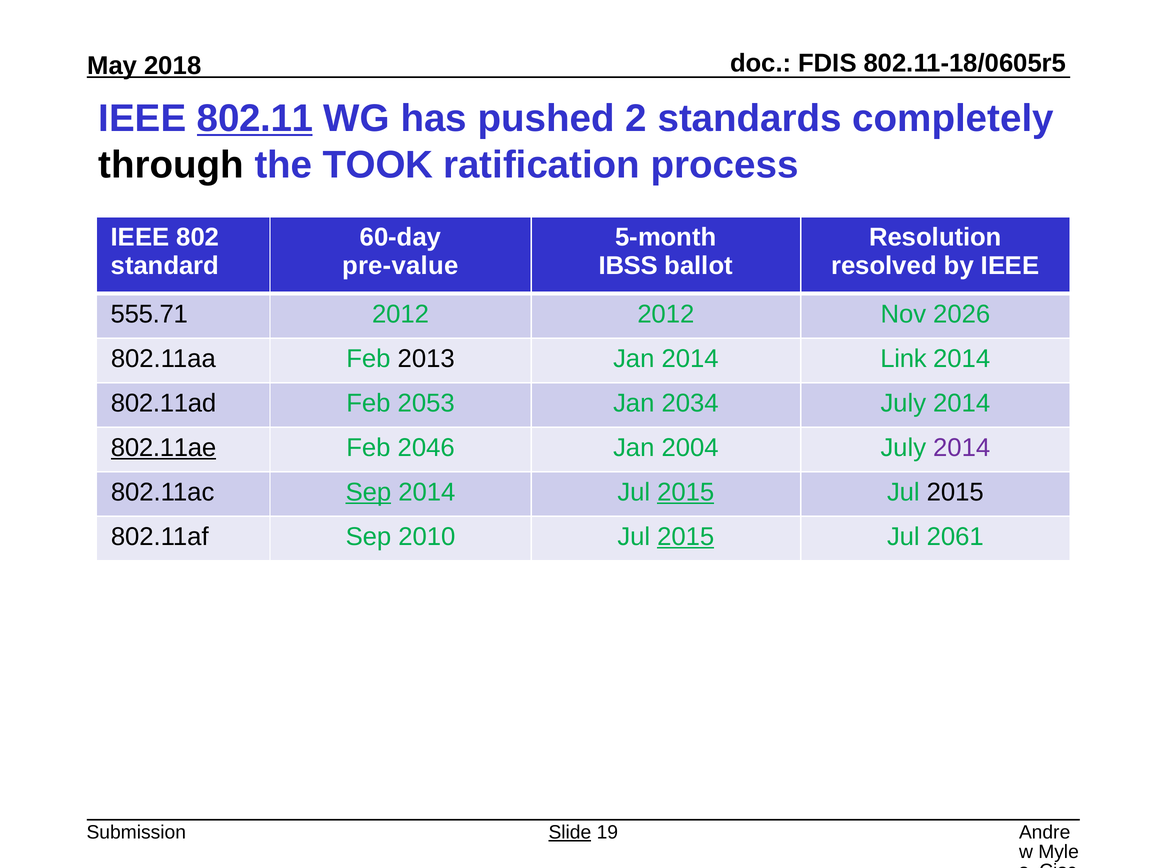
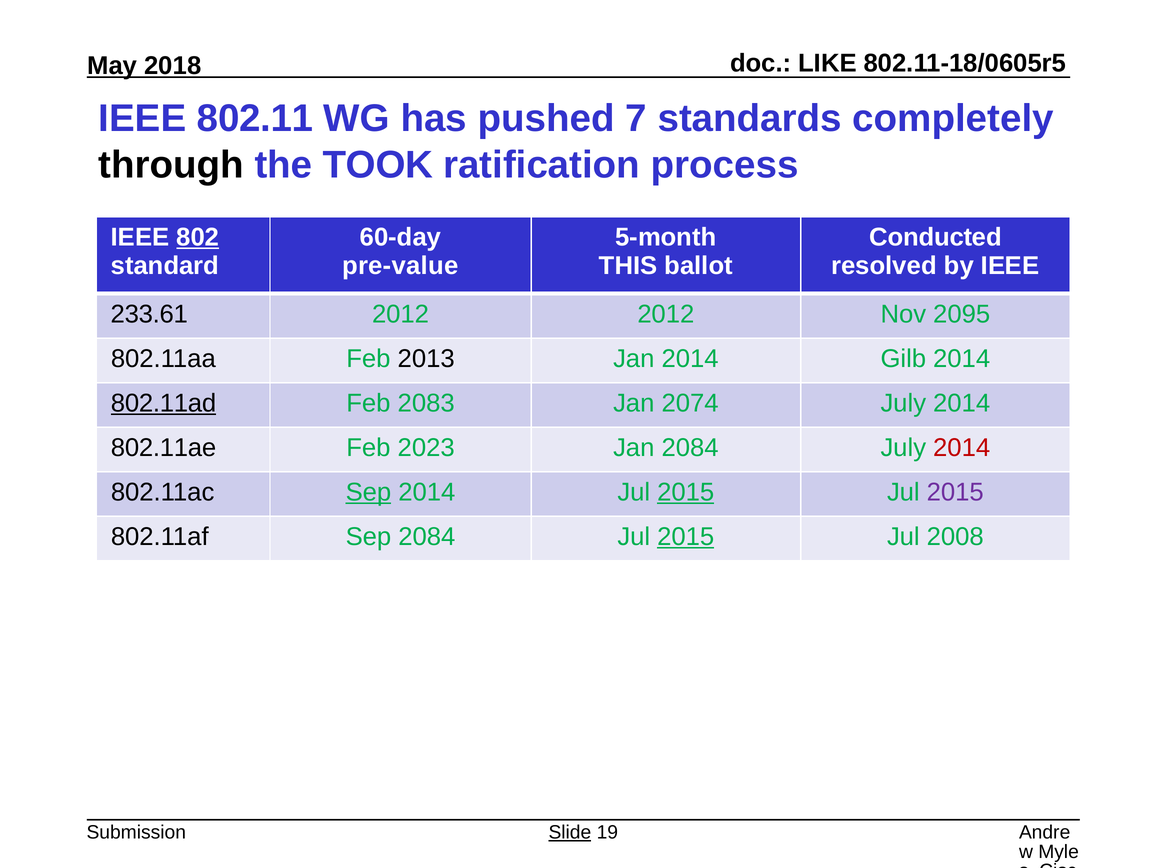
FDIS: FDIS -> LIKE (827, 63)
802.11 underline: present -> none (255, 118)
2: 2 -> 7 (636, 118)
802 underline: none -> present (198, 237)
Resolution: Resolution -> Conducted (935, 237)
IBSS: IBSS -> THIS (628, 266)
555.71: 555.71 -> 233.61 (149, 314)
2026: 2026 -> 2095 (962, 314)
Link: Link -> Gilb (903, 358)
802.11ad underline: none -> present (164, 403)
2053: 2053 -> 2083 (426, 403)
2034: 2034 -> 2074 (690, 403)
802.11ae underline: present -> none (164, 447)
2046: 2046 -> 2023 (426, 447)
Jan 2004: 2004 -> 2084 (690, 447)
2014 colour: purple -> red (962, 447)
2015 colour: black -> purple (955, 492)
Sep 2010: 2010 -> 2084 (427, 536)
2061: 2061 -> 2008 (955, 536)
